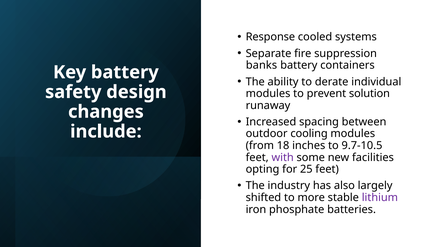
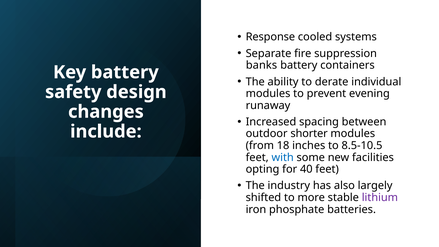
solution: solution -> evening (369, 94)
cooling: cooling -> shorter (309, 134)
9.7-10.5: 9.7-10.5 -> 8.5-10.5 (362, 146)
with colour: purple -> blue (283, 157)
25: 25 -> 40 (306, 169)
